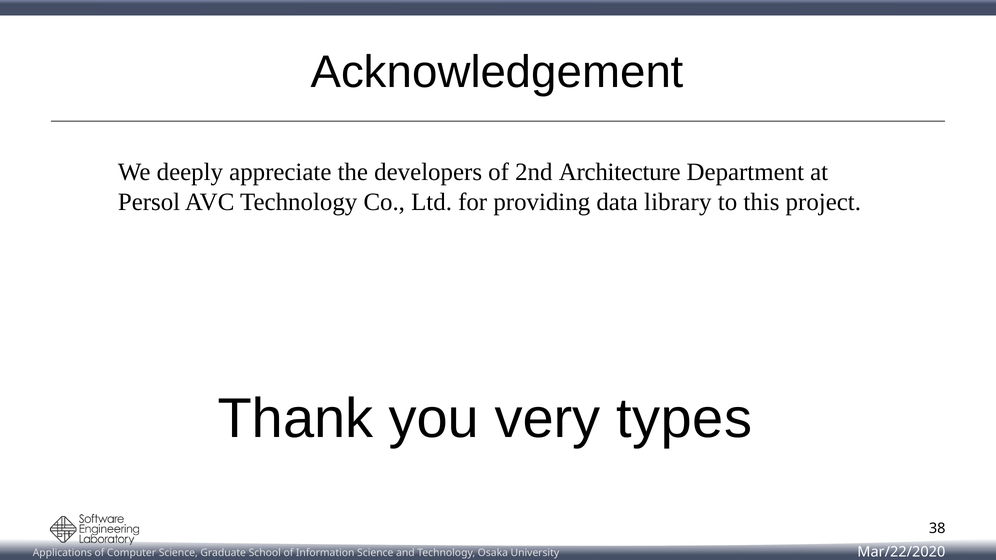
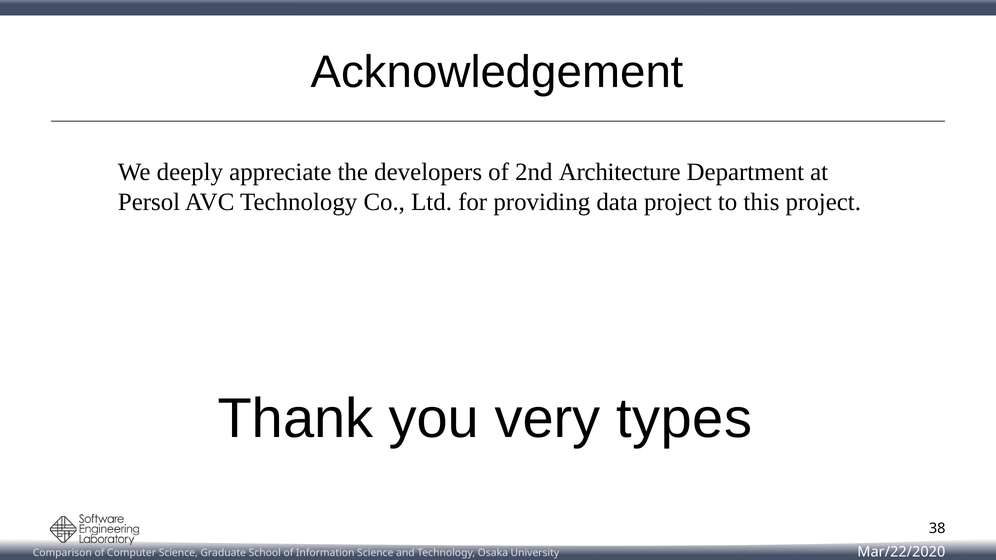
data library: library -> project (678, 202)
Applications: Applications -> Comparison (62, 553)
